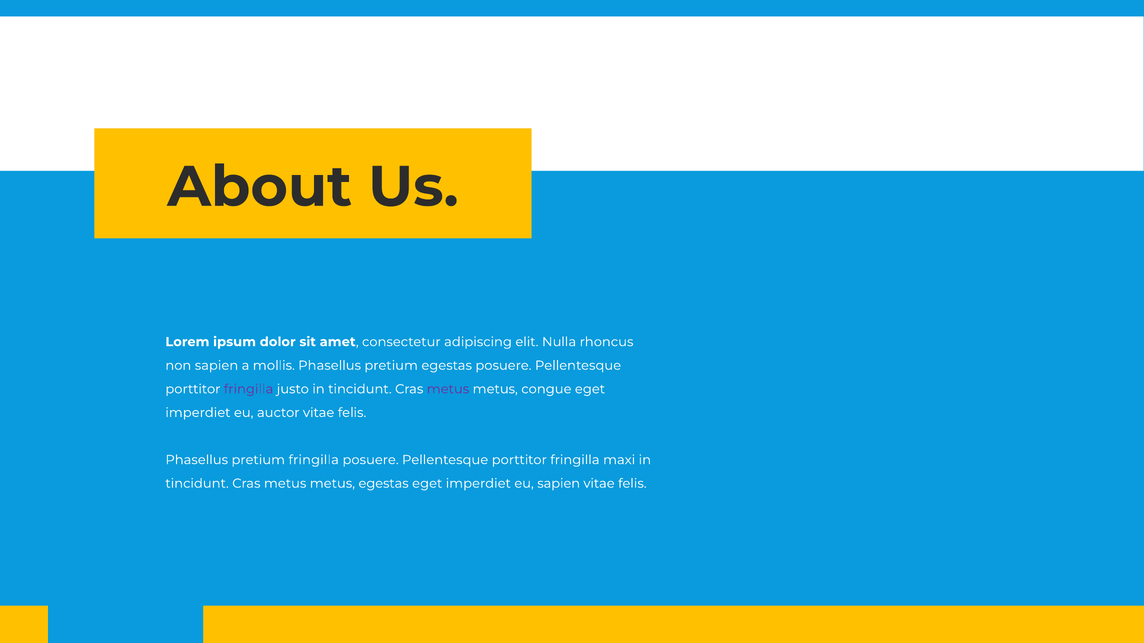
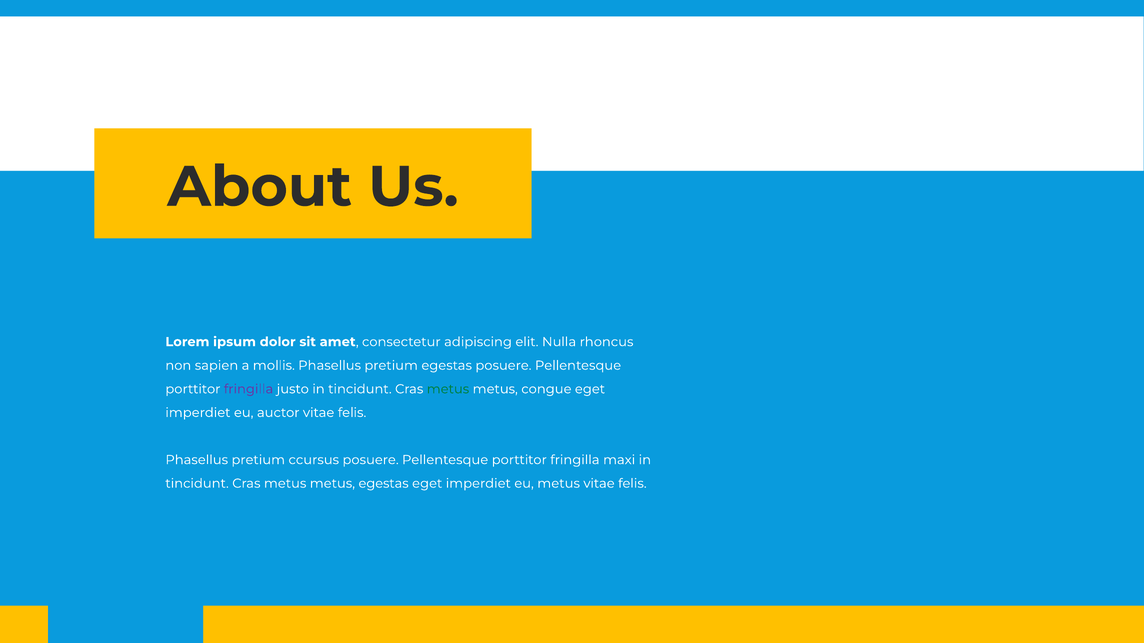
metus colour: purple -> green (448, 389)
pretium fringilla: fringilla -> ccursus (314, 460)
eu sapien: sapien -> metus (559, 484)
